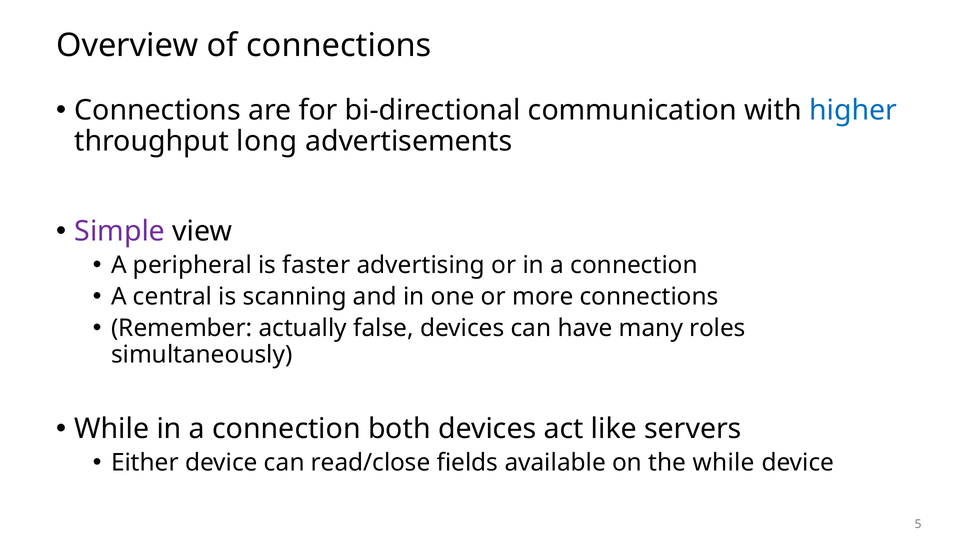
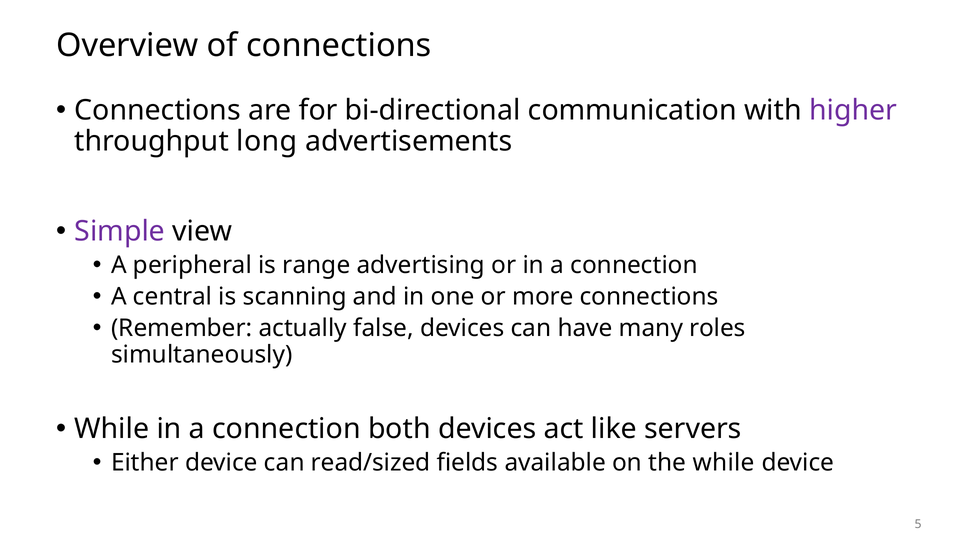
higher colour: blue -> purple (853, 111)
faster: faster -> range (316, 265)
read/close: read/close -> read/sized (371, 463)
